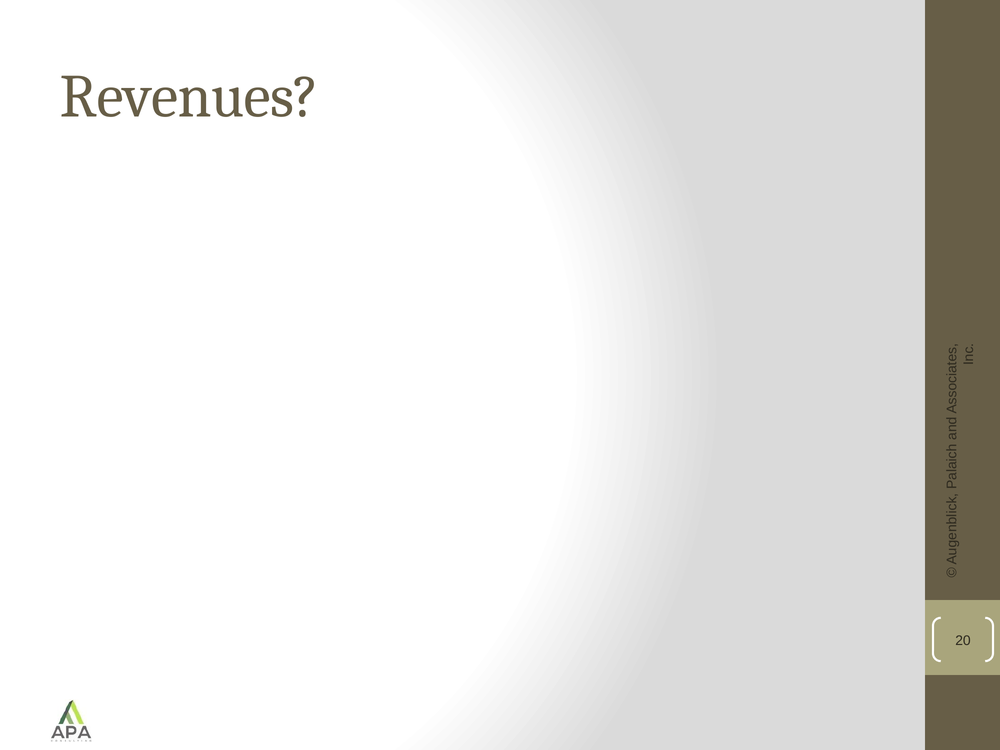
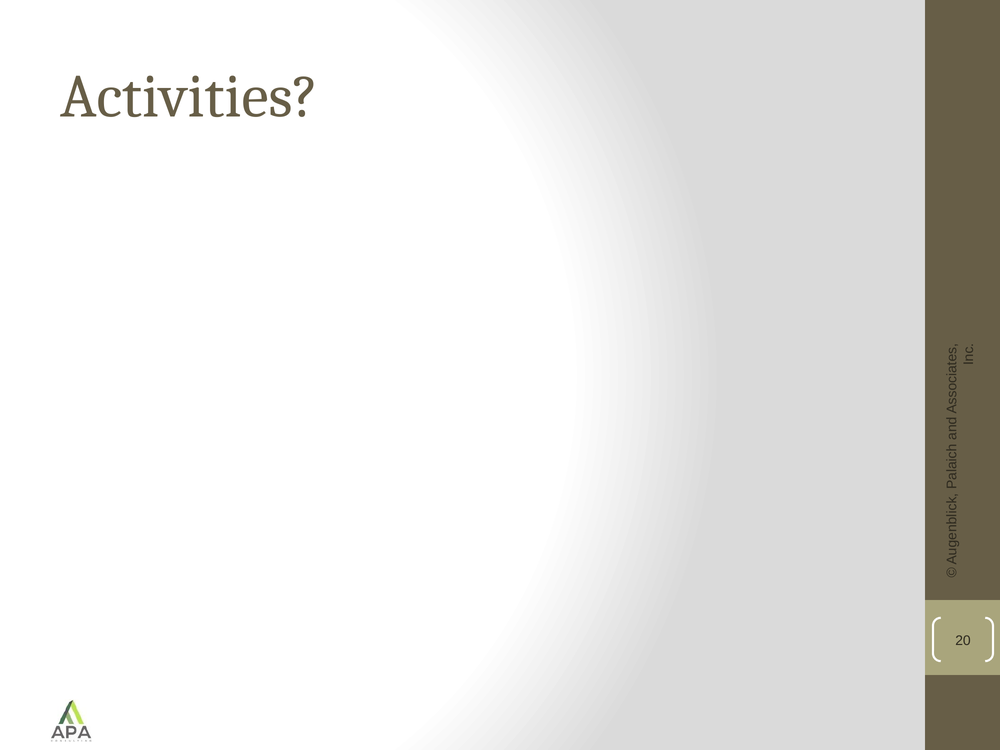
Revenues: Revenues -> Activities (189, 97)
